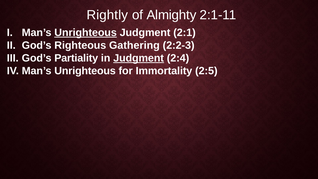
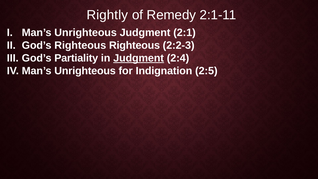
Almighty: Almighty -> Remedy (171, 15)
Unrighteous underline: present -> none (86, 33)
Righteous Gathering: Gathering -> Righteous (135, 45)
Immortality: Immortality -> Indignation (164, 71)
